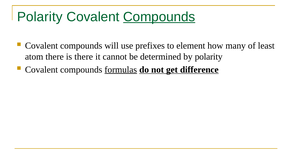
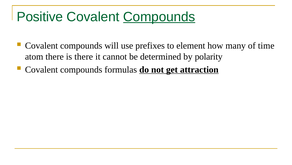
Polarity: Polarity -> Positive (40, 17)
least: least -> time (266, 46)
formulas underline: present -> none (121, 69)
difference: difference -> attraction (199, 69)
